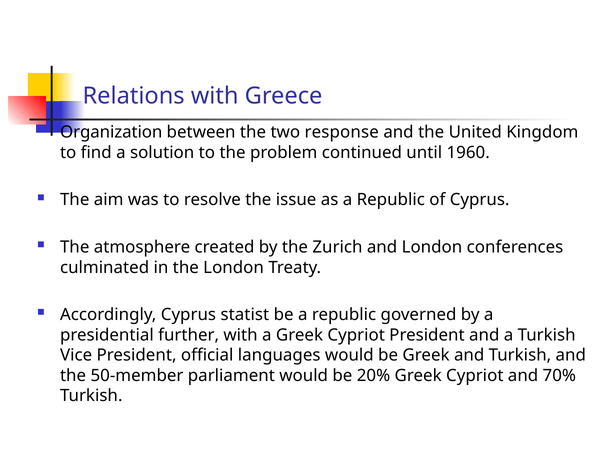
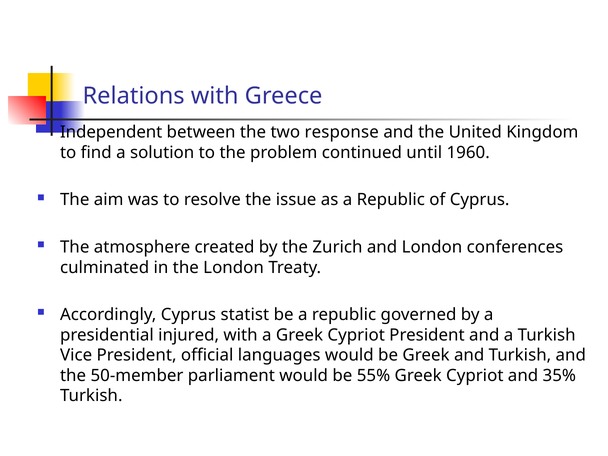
Organization: Organization -> Independent (111, 132)
further: further -> injured (189, 335)
20%: 20% -> 55% (374, 376)
70%: 70% -> 35% (559, 376)
